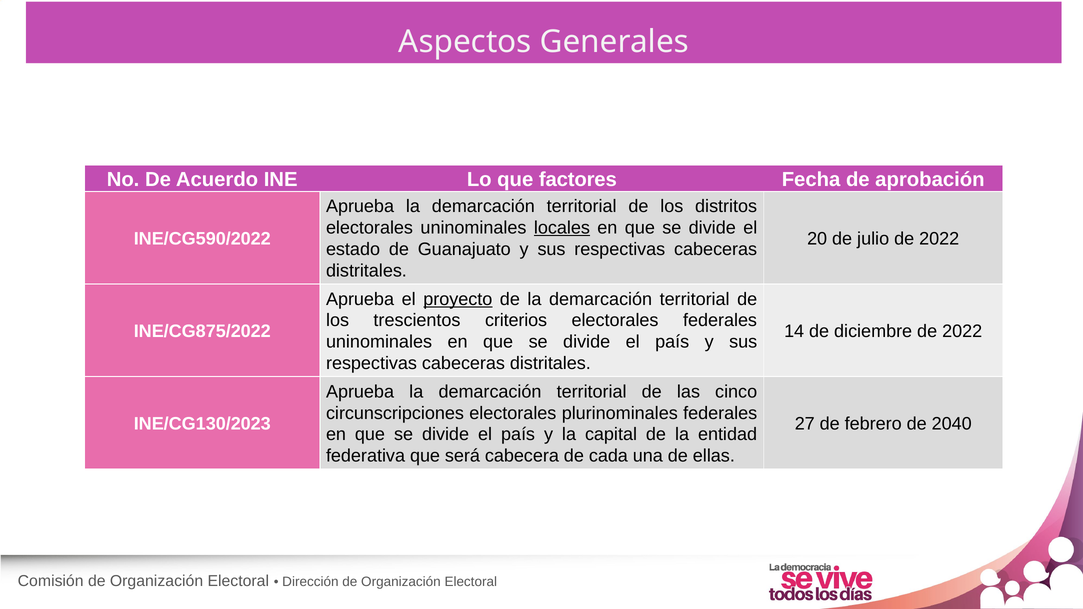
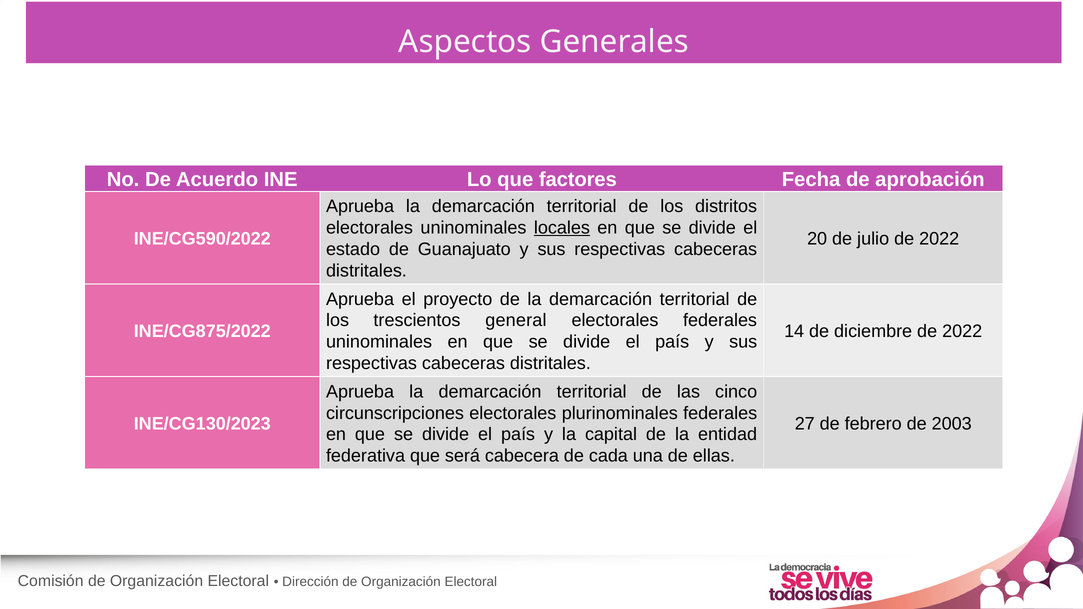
proyecto underline: present -> none (458, 299)
criterios: criterios -> general (516, 321)
2040: 2040 -> 2003 (952, 424)
